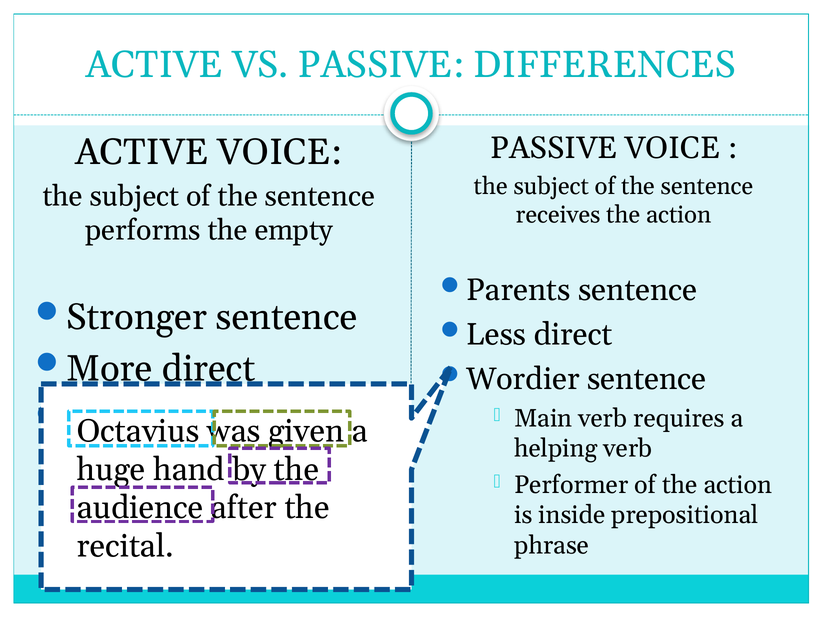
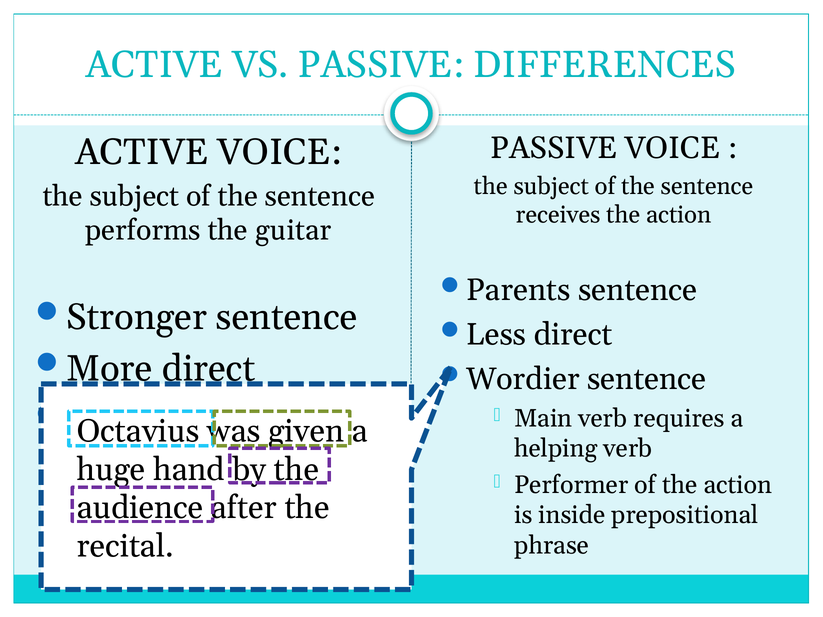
empty: empty -> guitar (293, 231)
